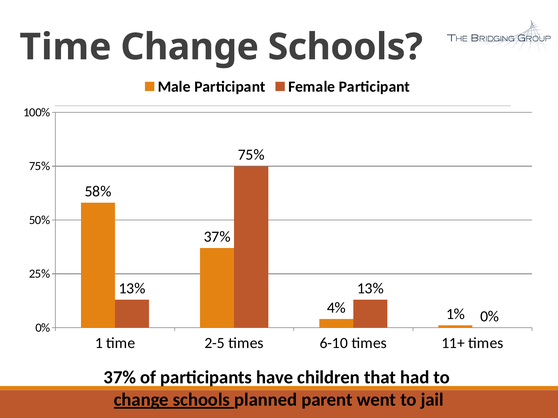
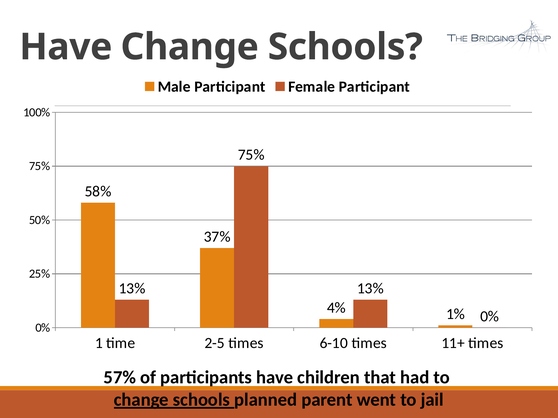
Time: Time -> Have (66, 47)
37%: 37% -> 57% (120, 378)
